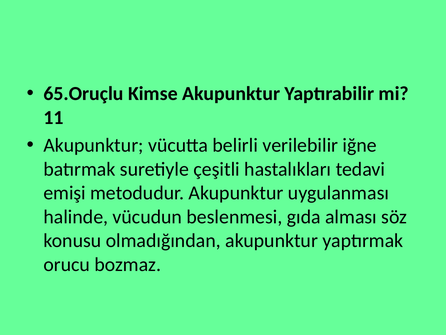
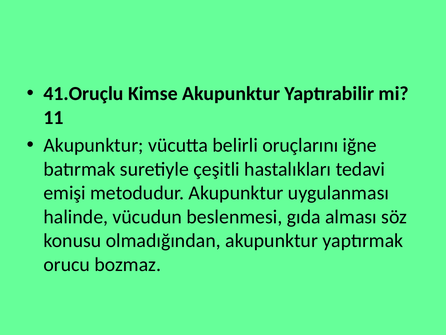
65.Oruçlu: 65.Oruçlu -> 41.Oruçlu (83, 94)
verilebilir: verilebilir -> oruçlarını (300, 145)
